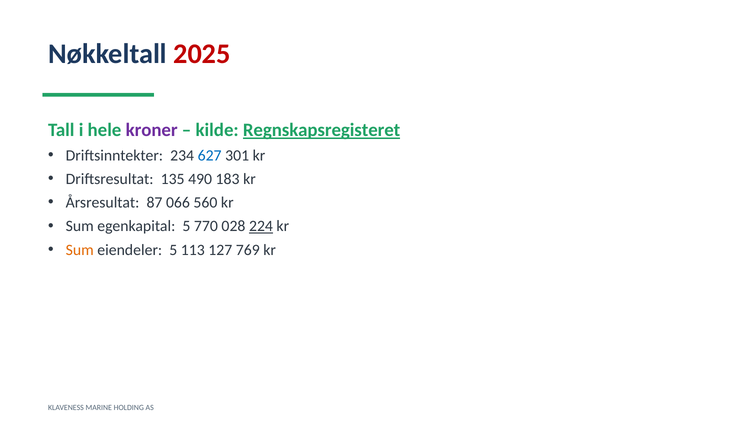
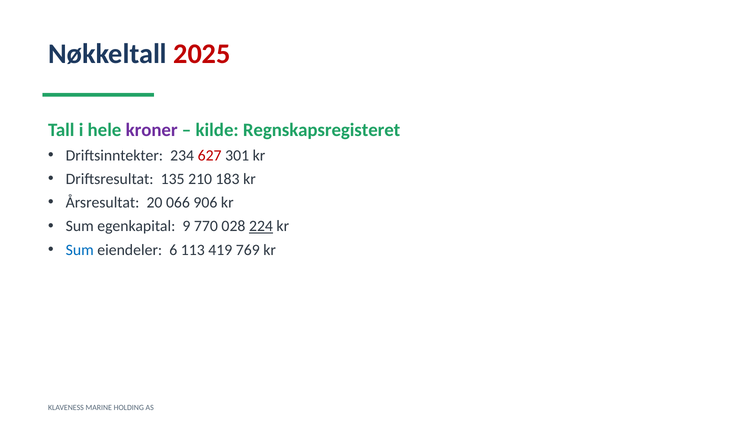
Regnskapsregisteret underline: present -> none (322, 130)
627 colour: blue -> red (210, 155)
490: 490 -> 210 (200, 179)
87: 87 -> 20 (154, 202)
560: 560 -> 906 (205, 202)
egenkapital 5: 5 -> 9 (186, 226)
Sum colour: orange -> blue (80, 250)
eiendeler 5: 5 -> 6 (173, 250)
127: 127 -> 419 (220, 250)
